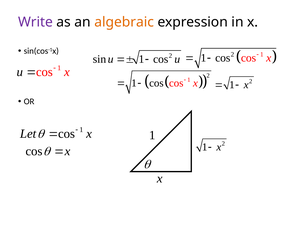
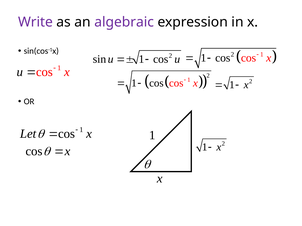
algebraic colour: orange -> purple (124, 22)
